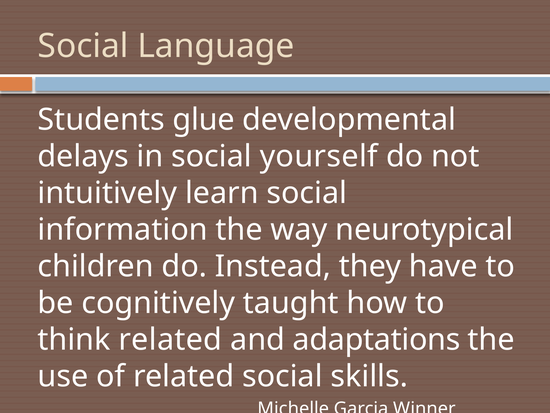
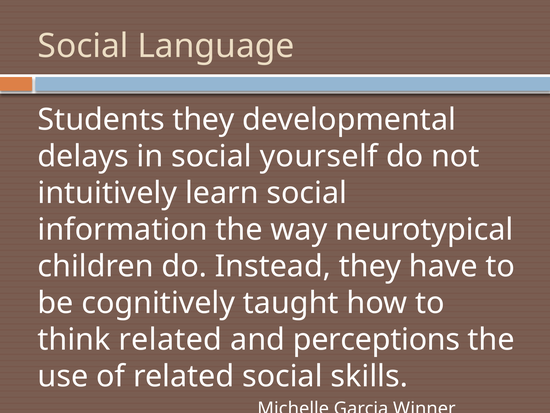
Students glue: glue -> they (204, 119)
adaptations: adaptations -> perceptions (376, 339)
